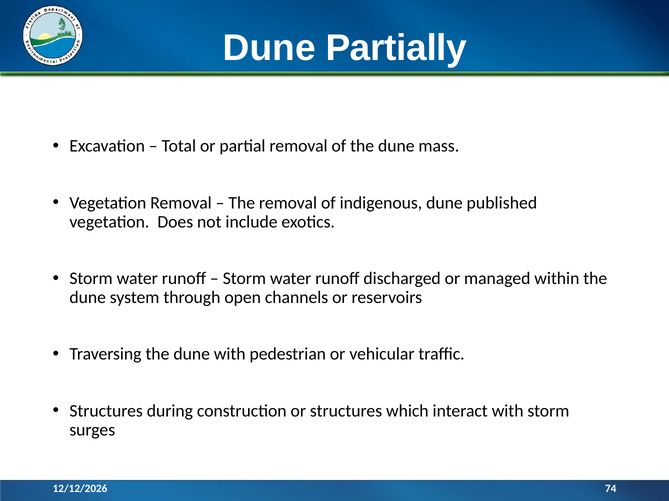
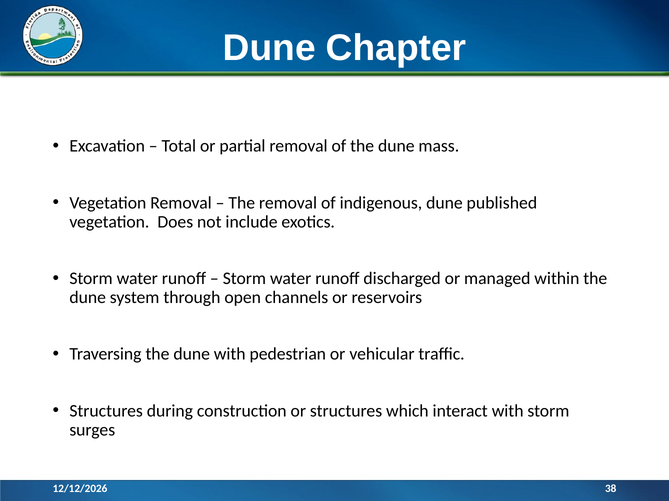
Partially: Partially -> Chapter (396, 48)
74: 74 -> 38 (611, 489)
